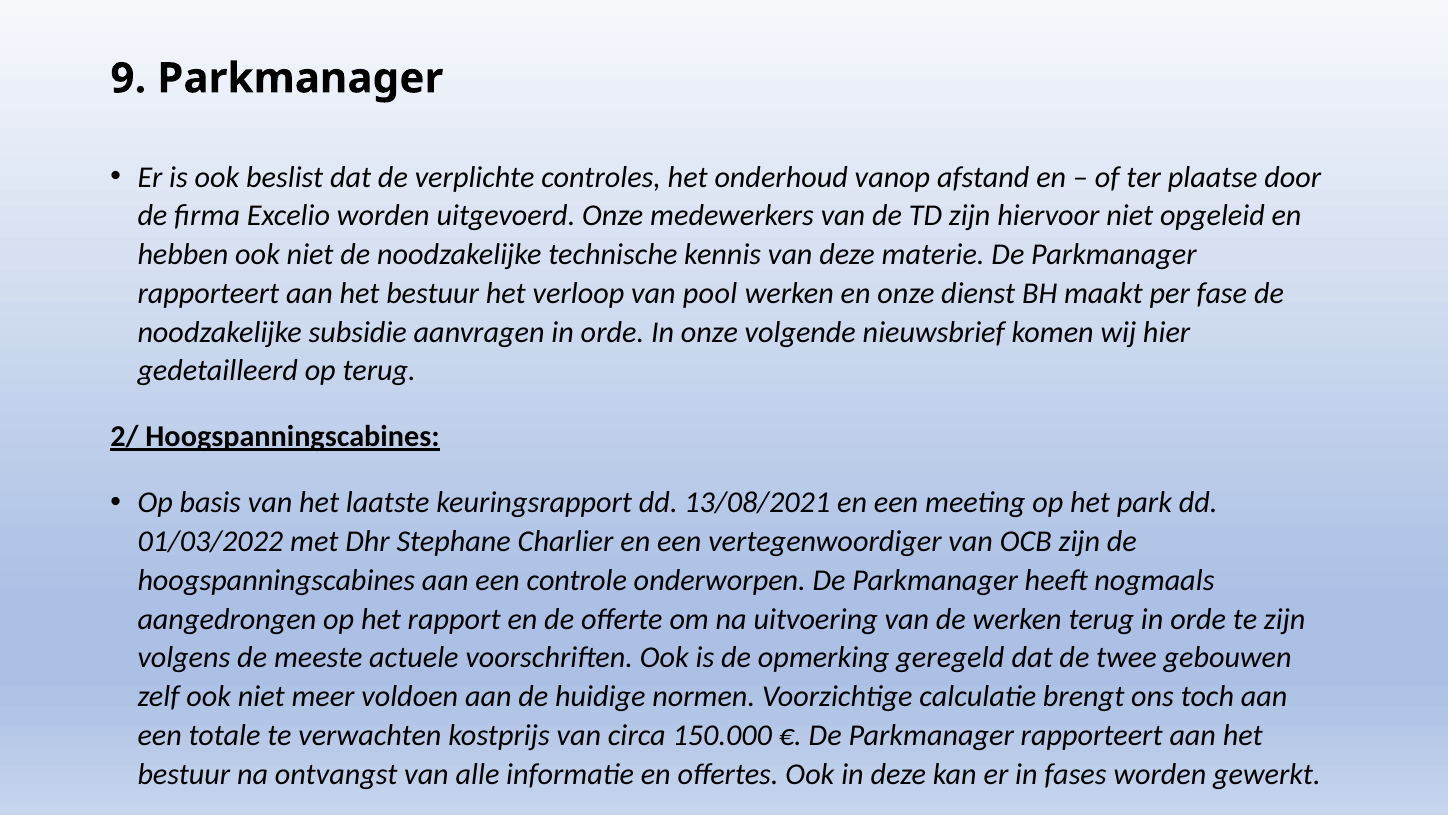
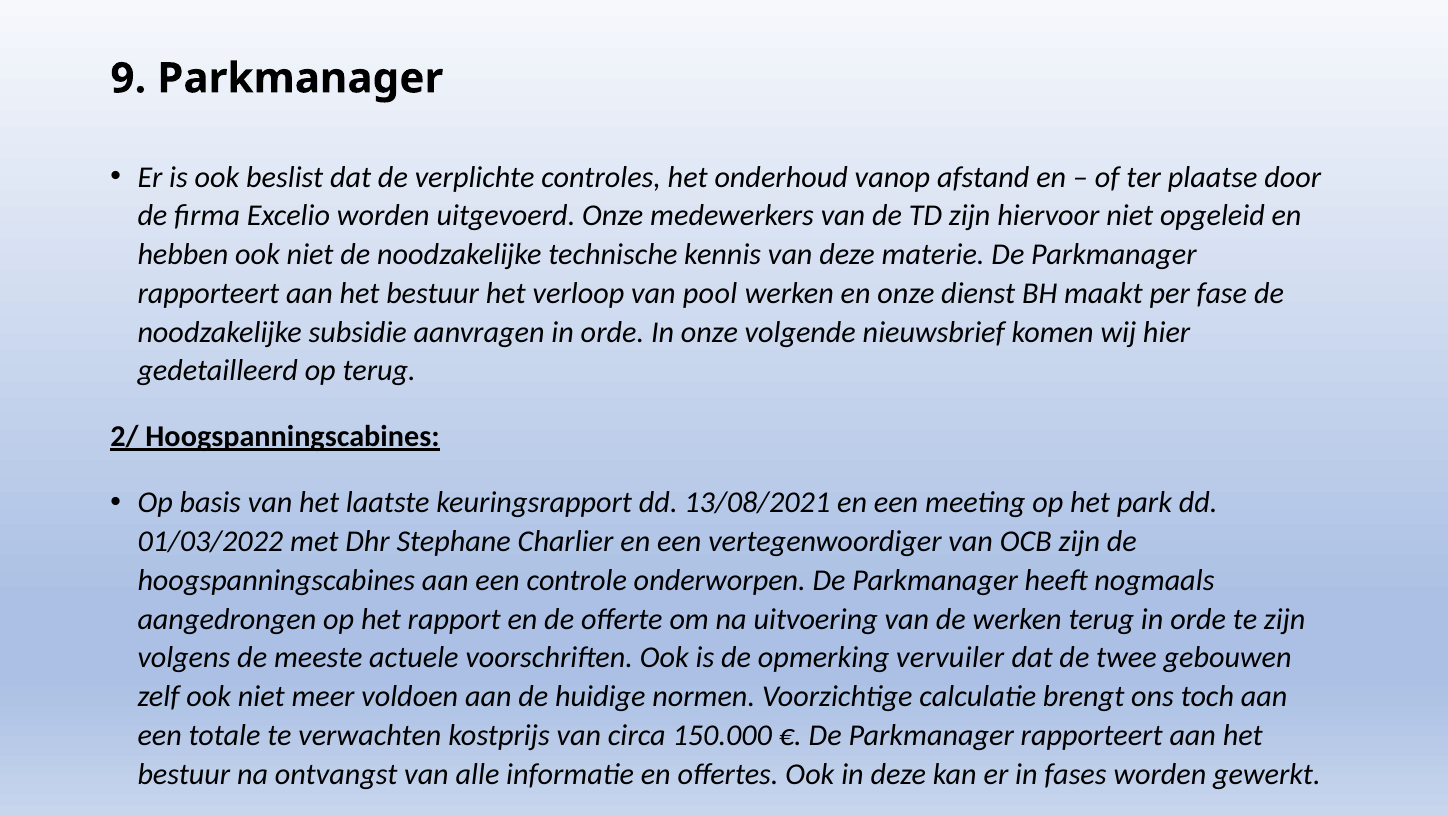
geregeld: geregeld -> vervuiler (950, 657)
